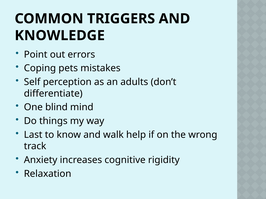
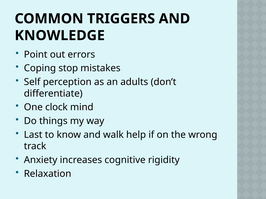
pets: pets -> stop (68, 68)
blind: blind -> clock (56, 107)
